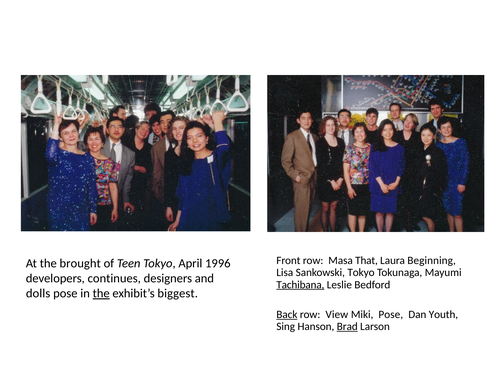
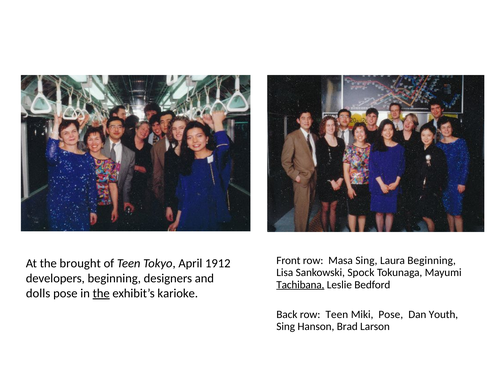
Masa That: That -> Sing (366, 260)
1996: 1996 -> 1912 (218, 263)
Sankowski Tokyo: Tokyo -> Spock (361, 272)
developers continues: continues -> beginning (114, 278)
biggest: biggest -> karioke (178, 293)
Back underline: present -> none (287, 314)
row View: View -> Teen (337, 314)
Brad underline: present -> none (347, 326)
